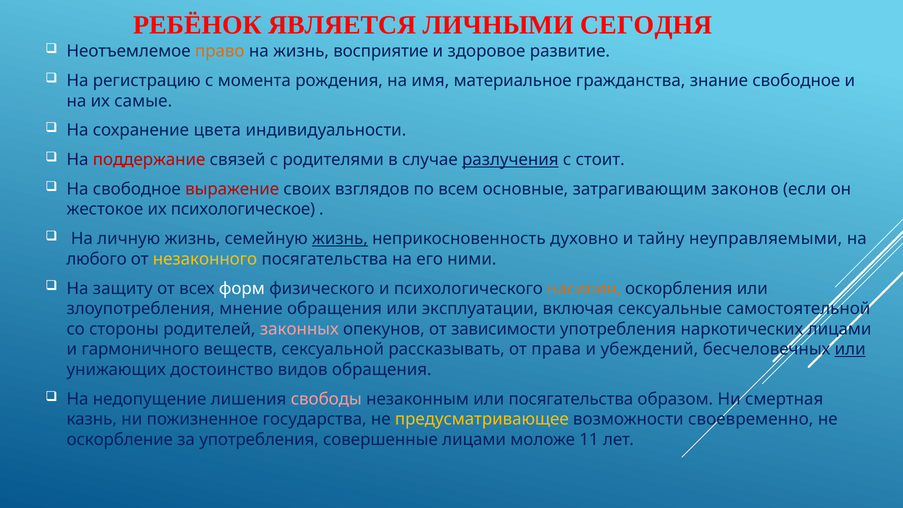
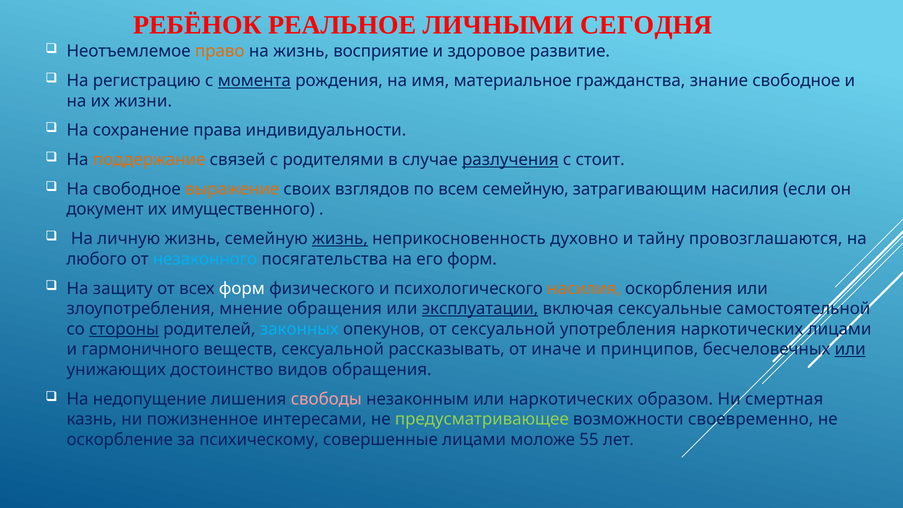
ЯВЛЯЕТСЯ: ЯВЛЯЕТСЯ -> РЕАЛЬНОЕ (342, 25)
момента underline: none -> present (254, 81)
самые: самые -> жизни (143, 101)
цвета: цвета -> права (217, 130)
поддержание colour: red -> orange (149, 160)
выражение colour: red -> orange (232, 189)
всем основные: основные -> семейную (526, 189)
затрагивающим законов: законов -> насилия (745, 189)
жестокое: жестокое -> документ (105, 209)
психологическое: психологическое -> имущественного (243, 209)
неуправляемыми: неуправляемыми -> провозглашаются (766, 239)
незаконного colour: yellow -> light blue (205, 259)
его ними: ними -> форм (472, 259)
эксплуатации underline: none -> present (480, 309)
стороны underline: none -> present (124, 329)
законных colour: pink -> light blue (299, 329)
от зависимости: зависимости -> сексуальной (503, 329)
права: права -> иначе (556, 349)
убеждений: убеждений -> принципов (649, 349)
или посягательства: посягательства -> наркотических (571, 399)
государства: государства -> интересами (315, 419)
предусматривающее colour: yellow -> light green (482, 419)
за употребления: употребления -> психическому (259, 440)
11: 11 -> 55 (589, 440)
